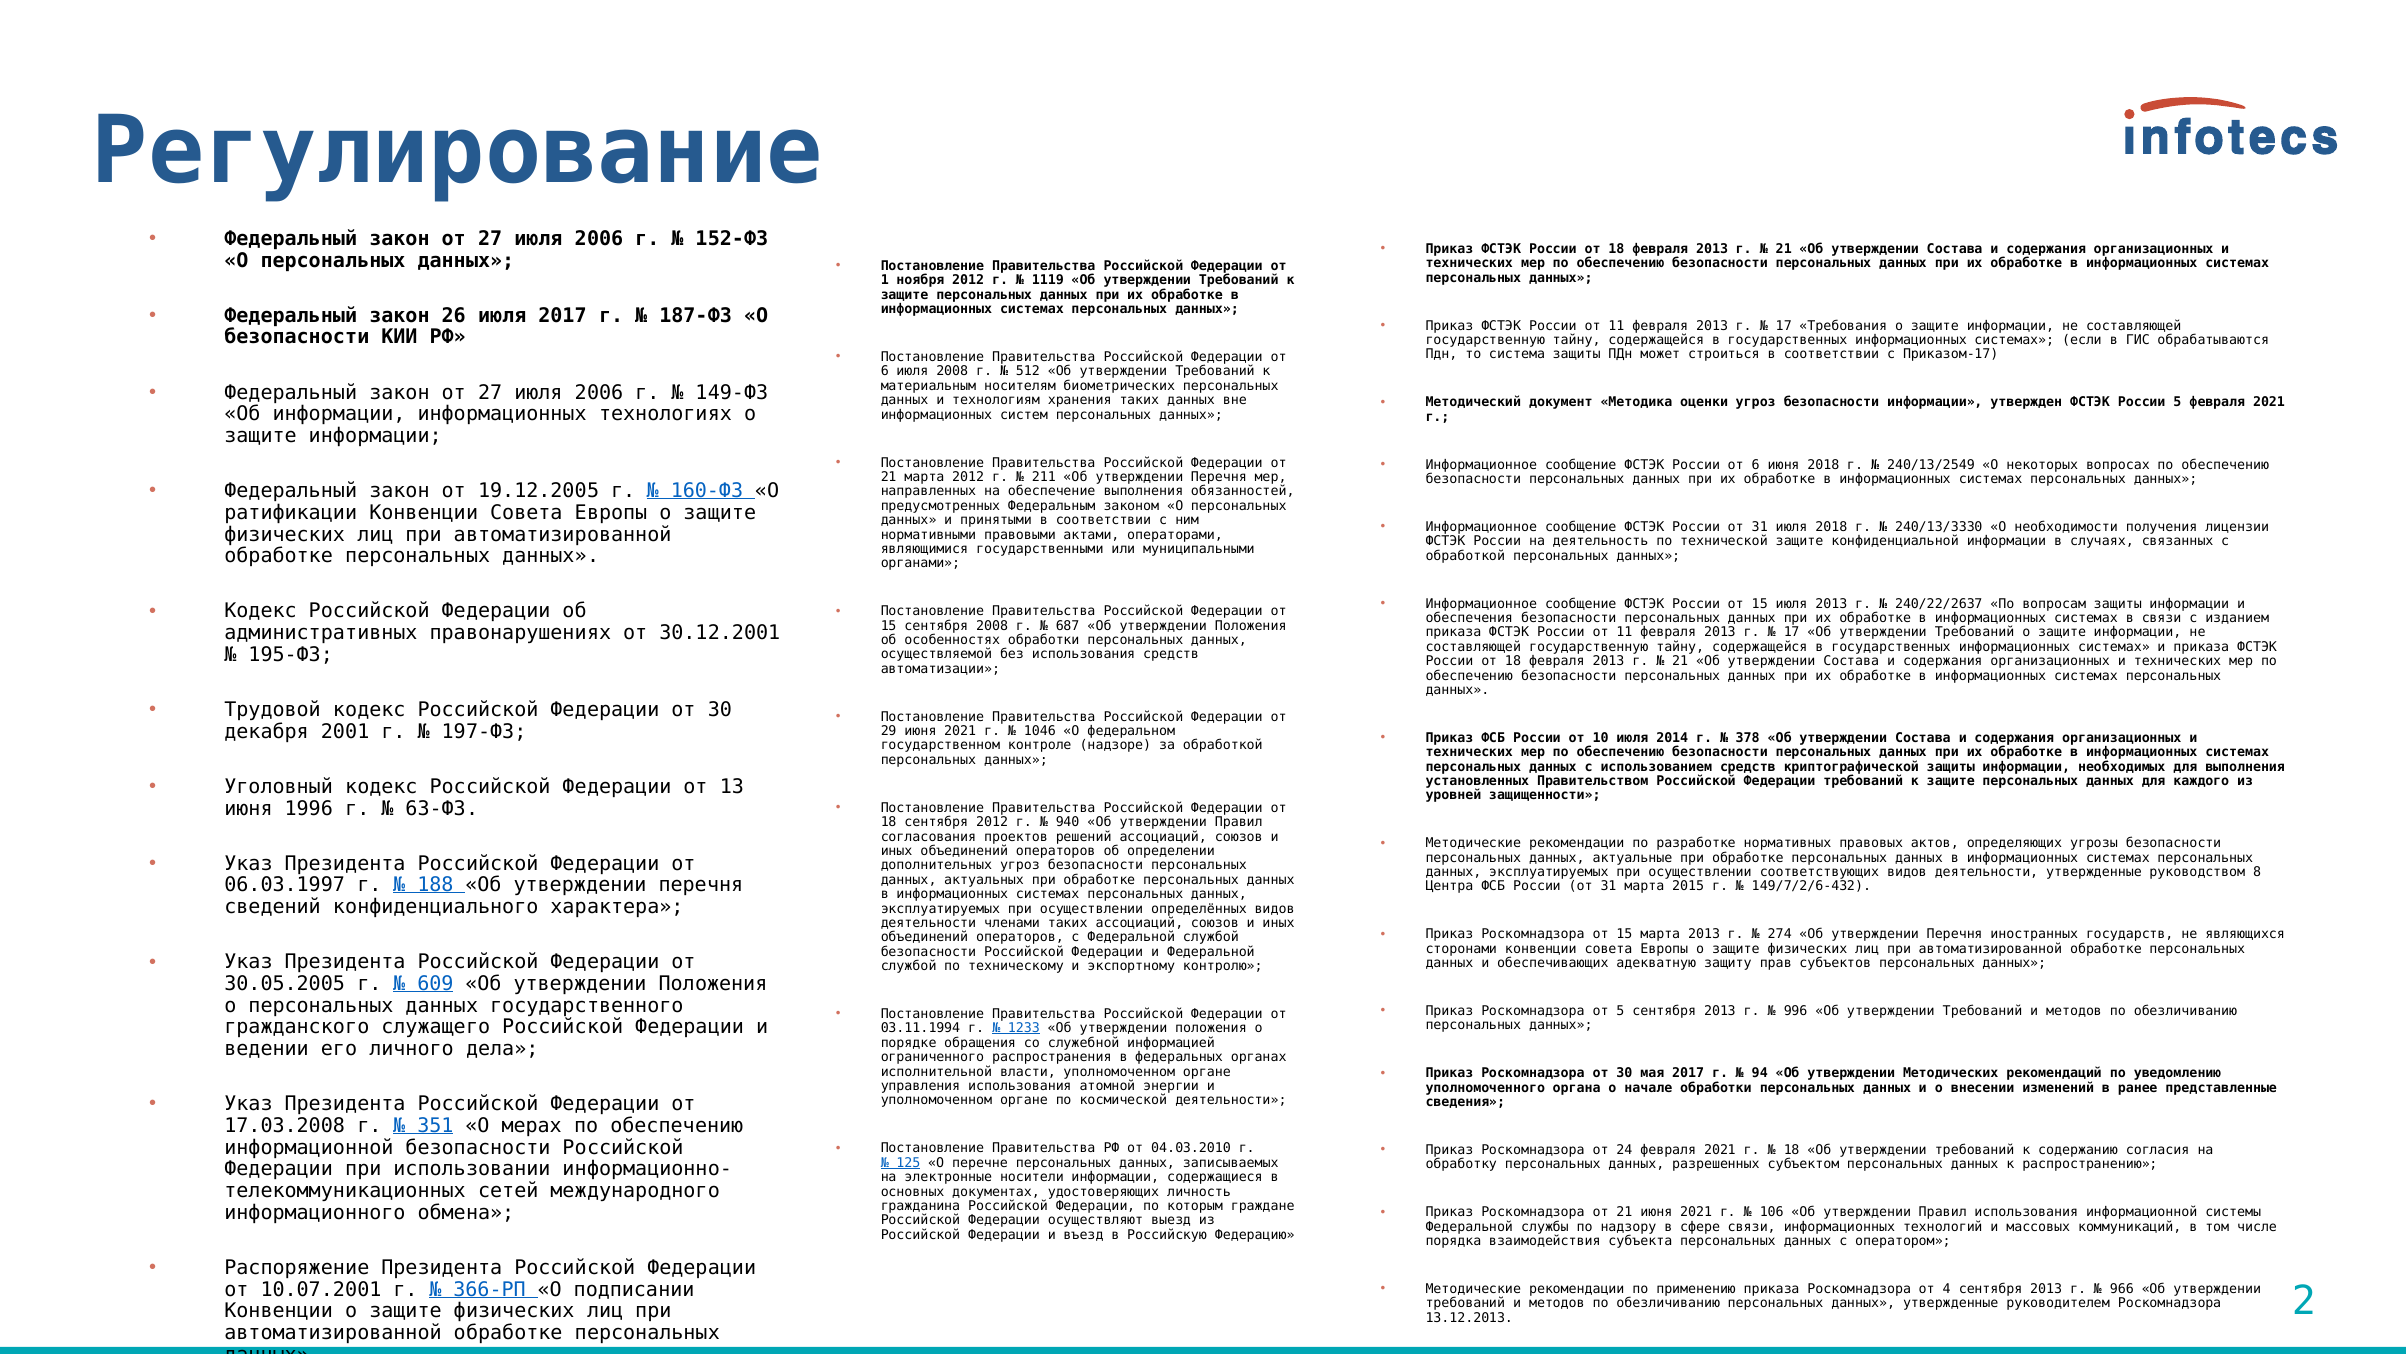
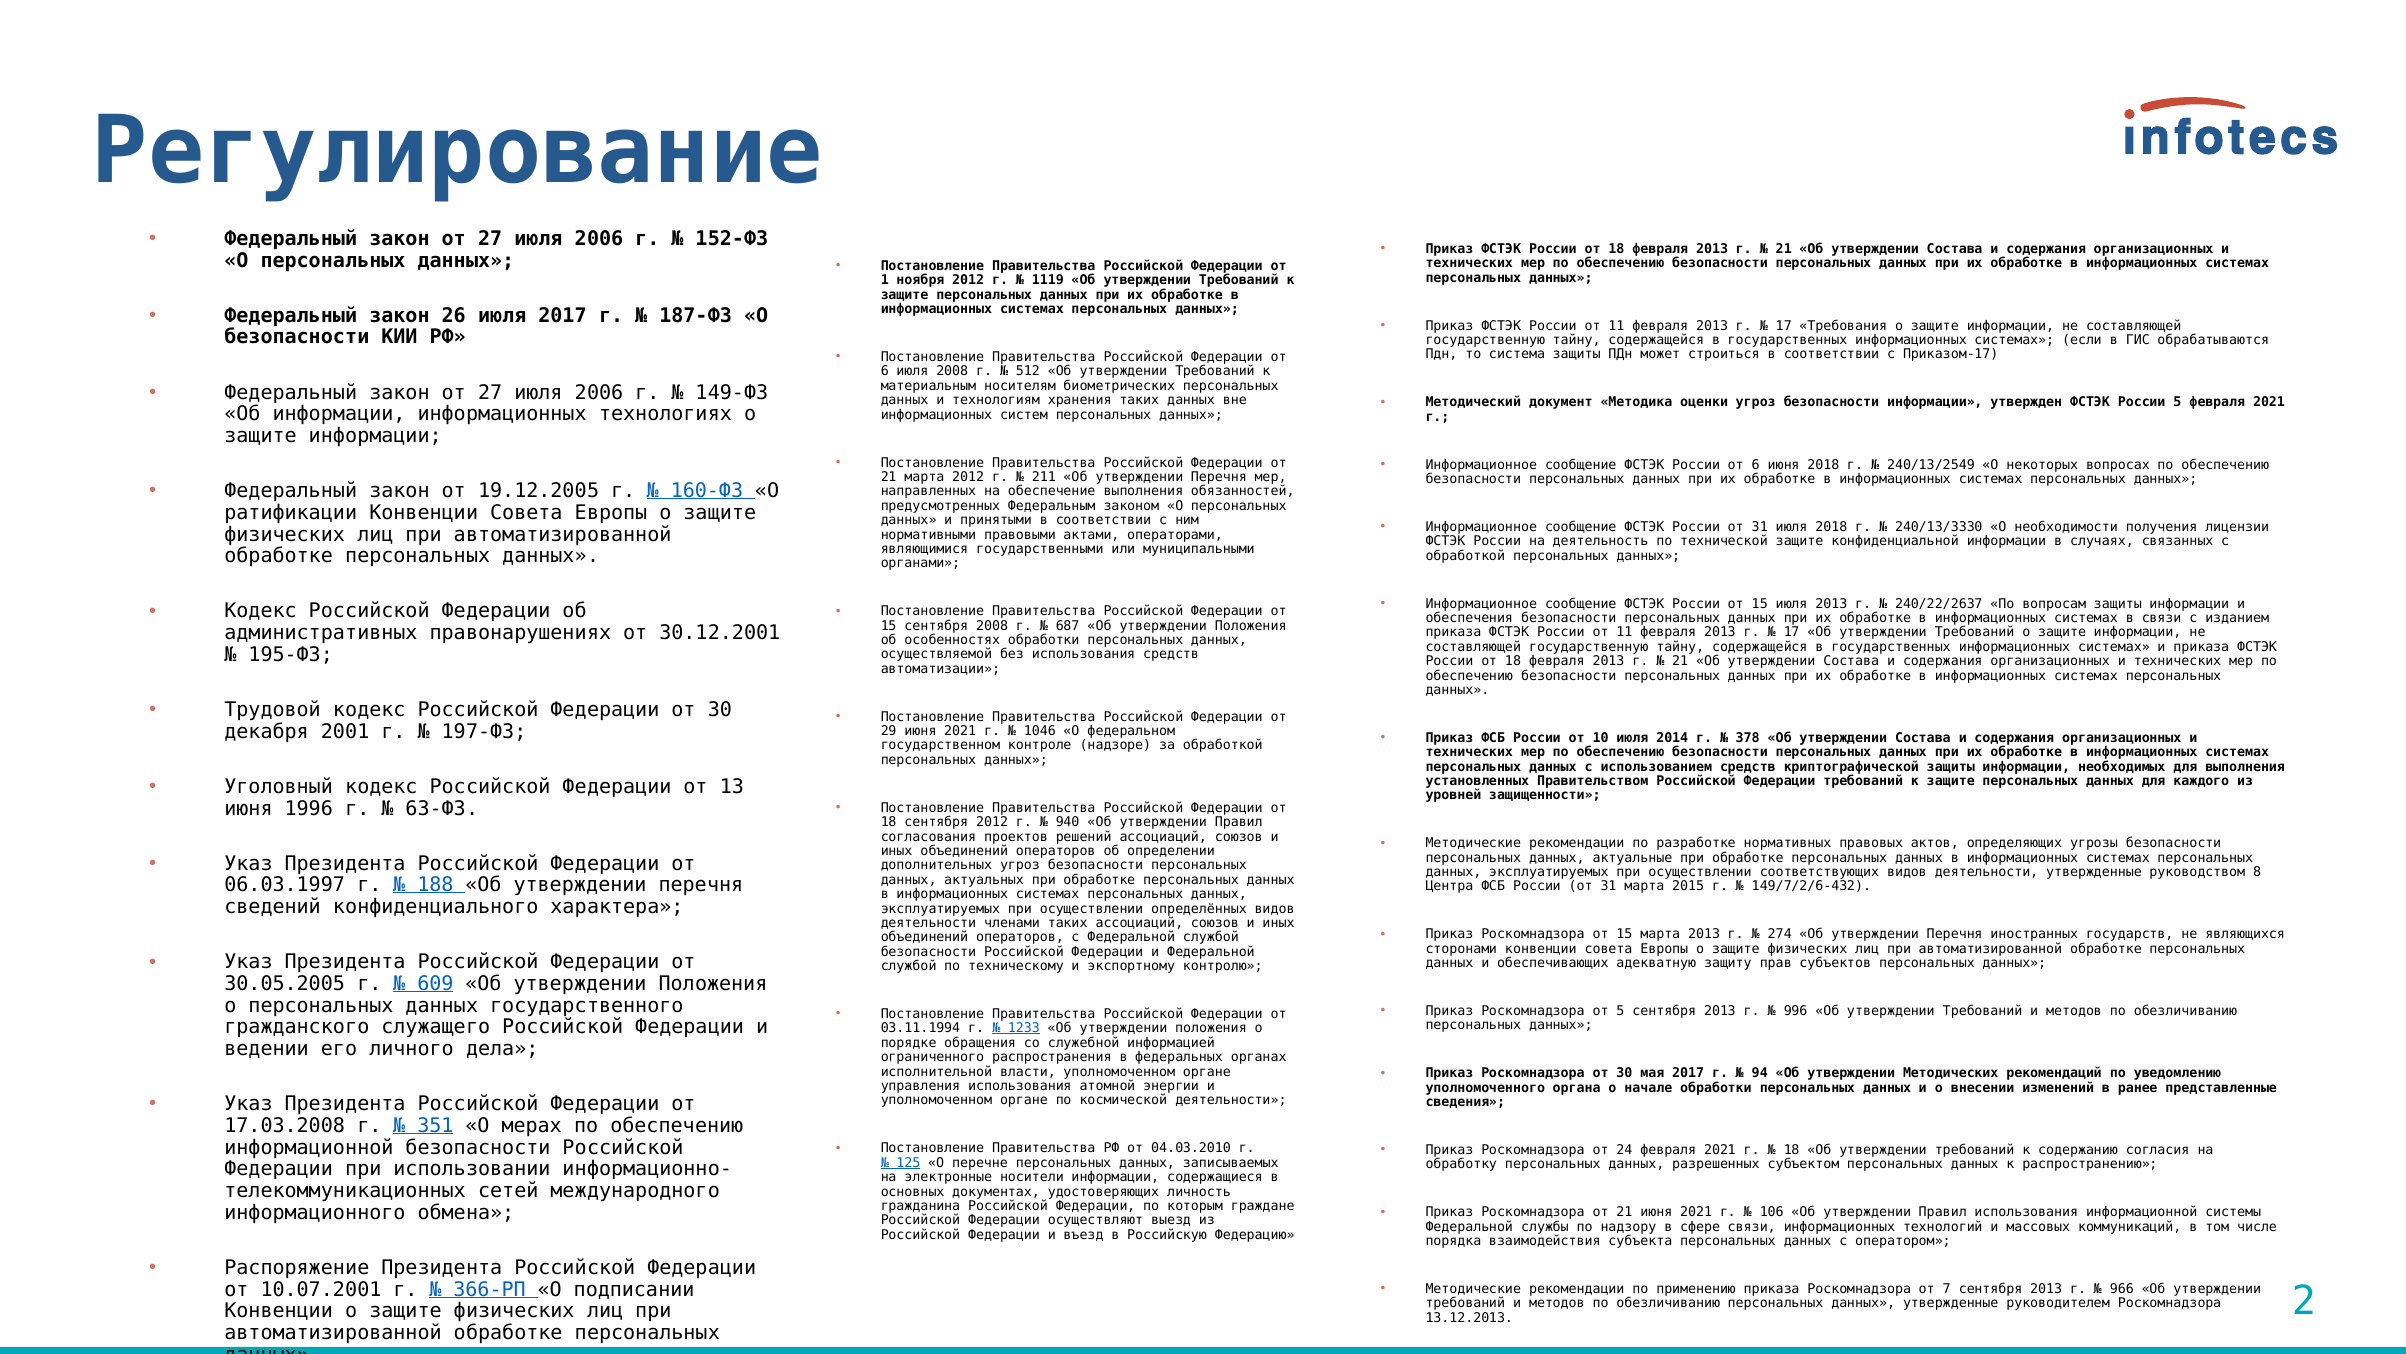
4: 4 -> 7 (1947, 1288)
